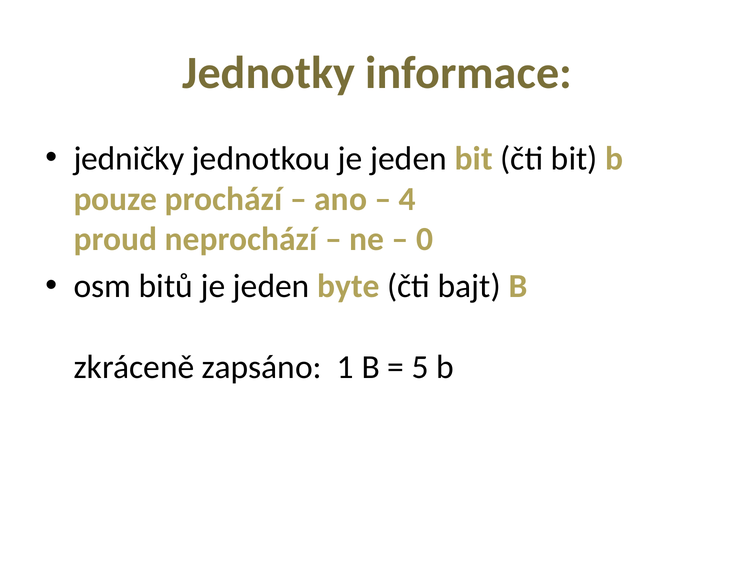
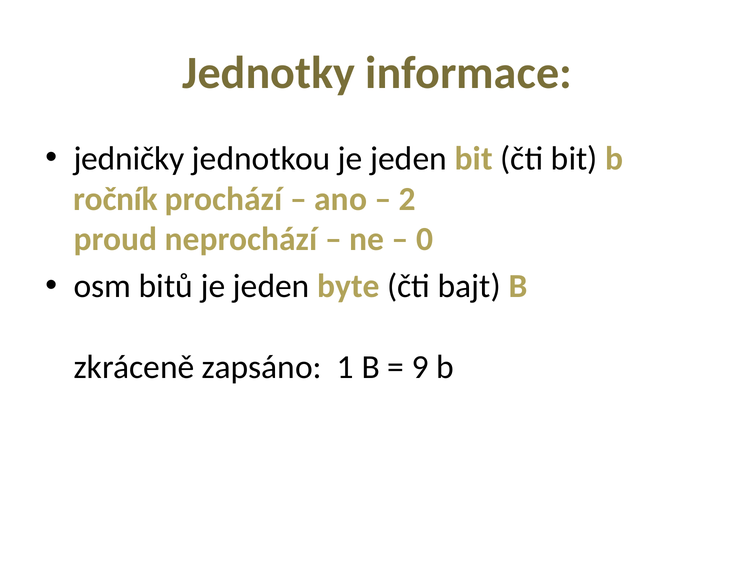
pouze: pouze -> ročník (116, 199)
4: 4 -> 2 (407, 199)
5: 5 -> 9 (420, 366)
